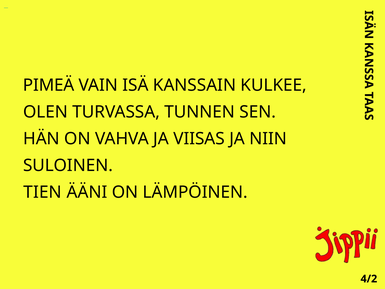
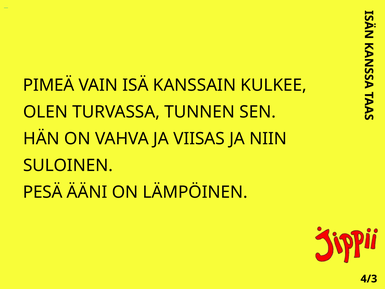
TIEN: TIEN -> PESÄ (43, 192)
4/2: 4/2 -> 4/3 (369, 279)
